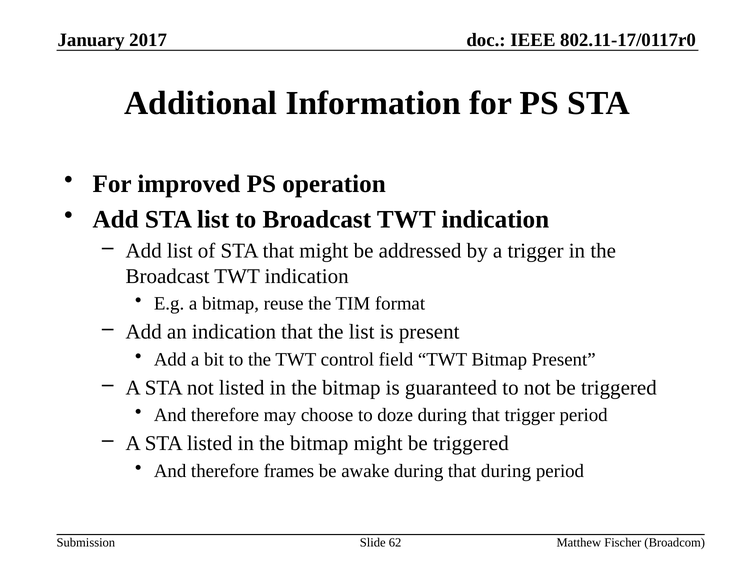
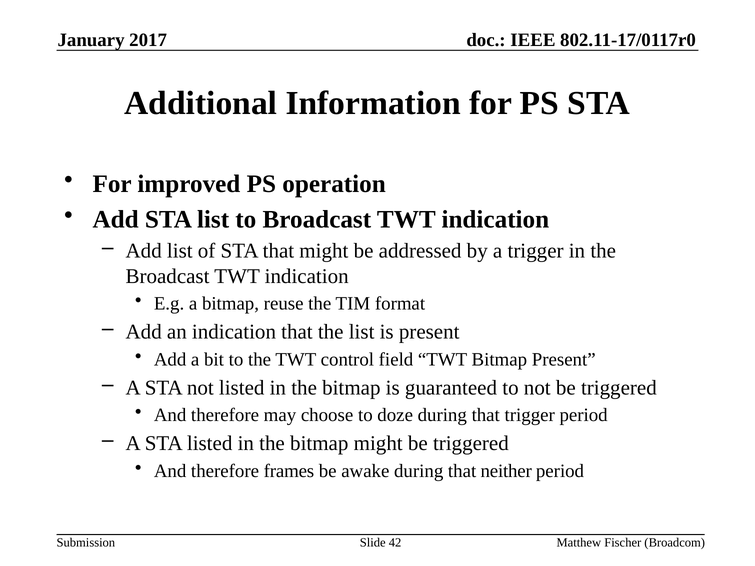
that during: during -> neither (506, 471)
62: 62 -> 42 (395, 543)
